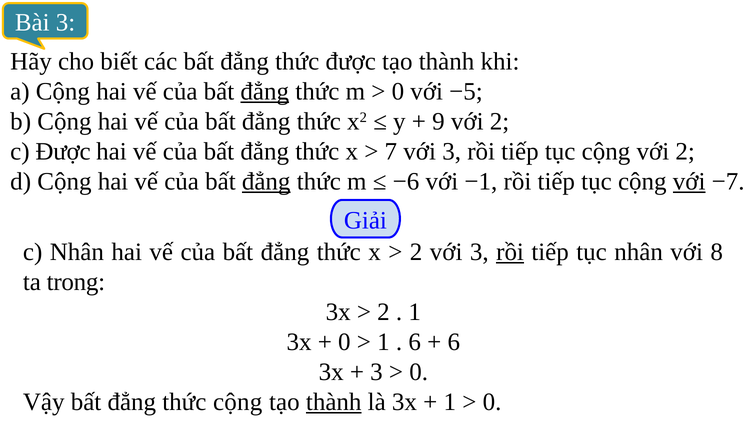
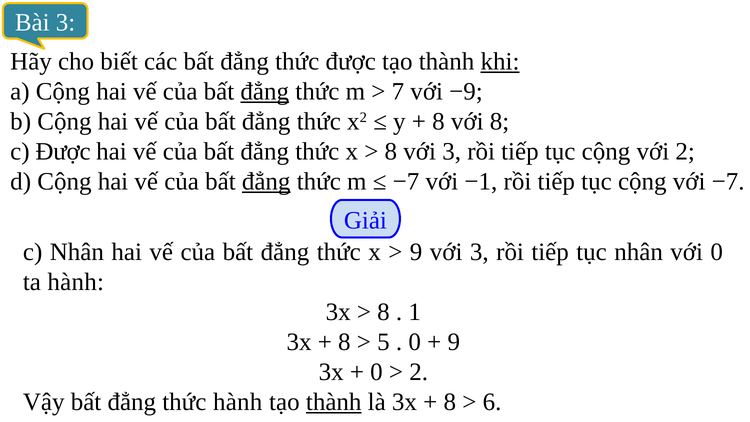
khi underline: none -> present (500, 61)
0: 0 -> 7 (398, 91)
−5: −5 -> −9 (466, 91)
9: 9 -> 8 (438, 121)
2: 2 -> 8 (500, 121)
7: 7 -> 8 (391, 151)
−6: −6 -> −7 (406, 181)
với underline: present -> none (689, 181)
2: 2 -> 9 (416, 252)
rồi underline: present -> none (510, 252)
với 8: 8 -> 0 (717, 252)
ta trong: trong -> hành (76, 282)
2: 2 -> 8 (383, 312)
0: 0 -> 8 (344, 342)
1: 1 -> 5 (383, 342)
6: 6 -> 0 (415, 342)
6: 6 -> 9 (454, 342)
3: 3 -> 0 (376, 372)
0: 0 -> 2 (419, 372)
thức cộng: cộng -> hành (238, 402)
1: 1 -> 8 (450, 402)
0: 0 -> 6 (492, 402)
